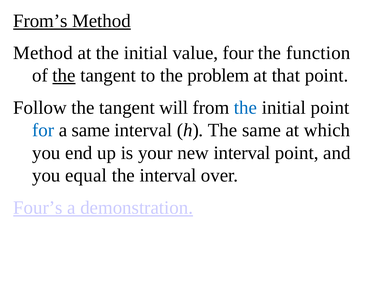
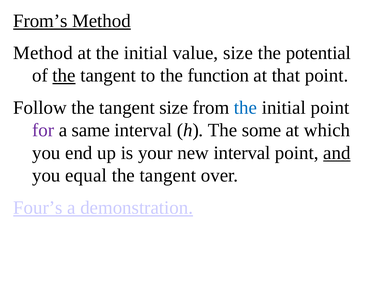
value four: four -> size (238, 53)
function: function -> potential (318, 53)
problem: problem -> function (218, 76)
tangent will: will -> size (174, 108)
for colour: blue -> purple (43, 130)
The same: same -> some (262, 130)
and underline: none -> present (337, 153)
interval: interval -> tangent (168, 176)
